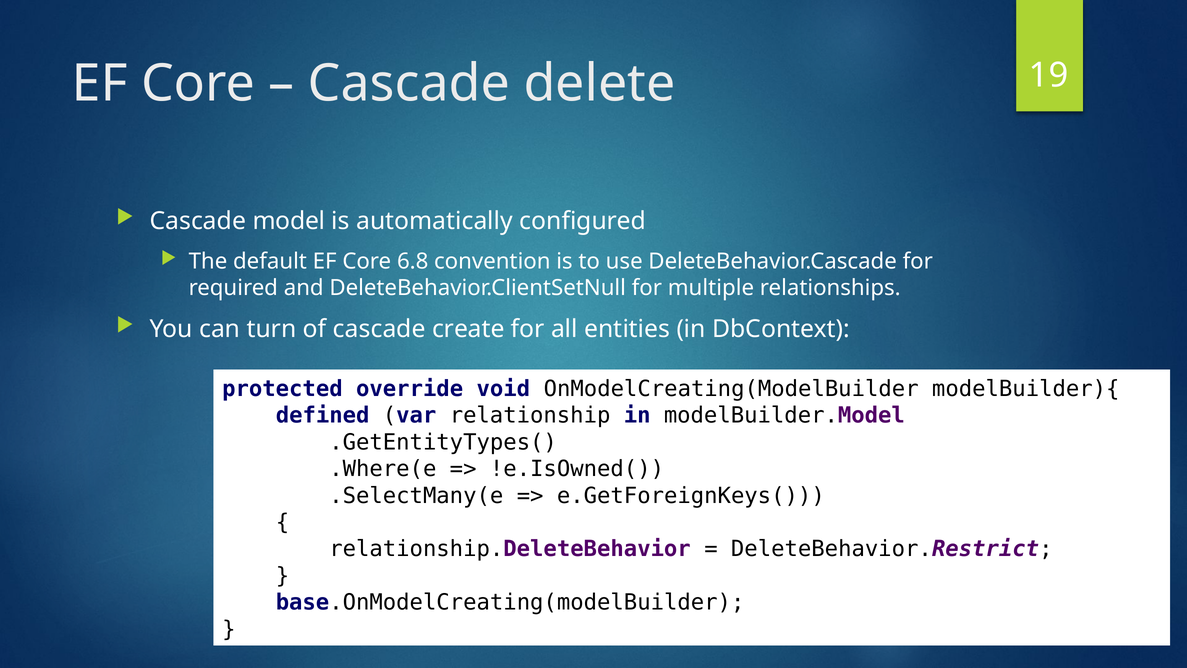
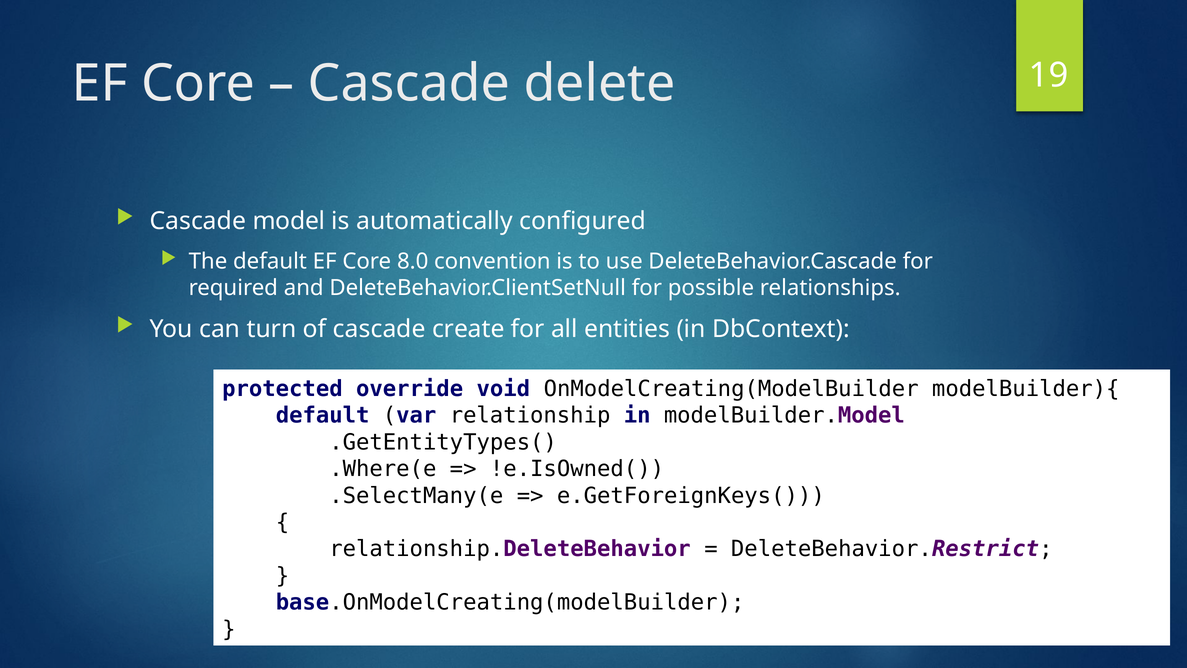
6.8: 6.8 -> 8.0 (413, 261)
multiple: multiple -> possible (711, 288)
defined: defined -> default (323, 415)
